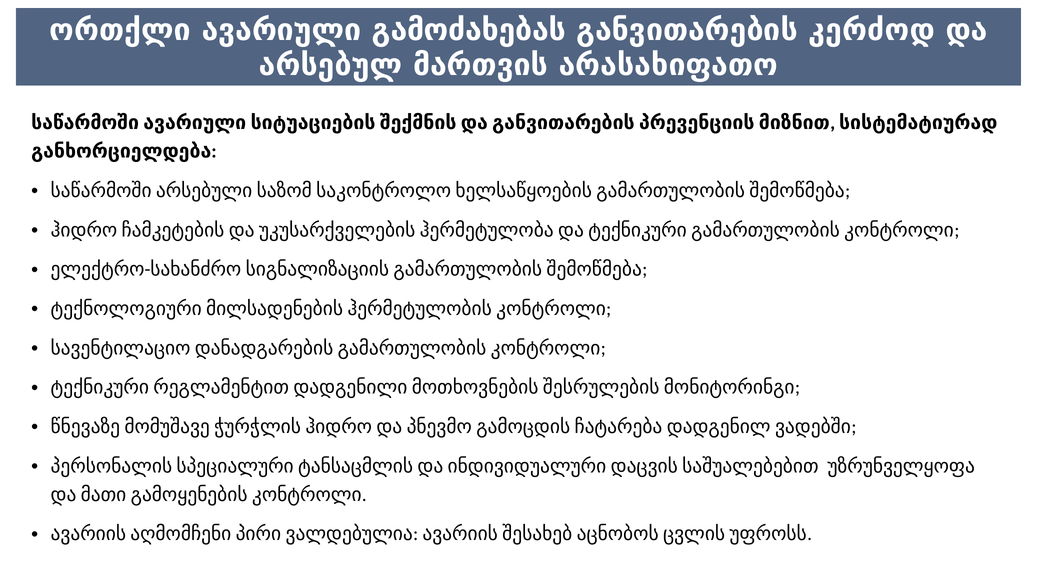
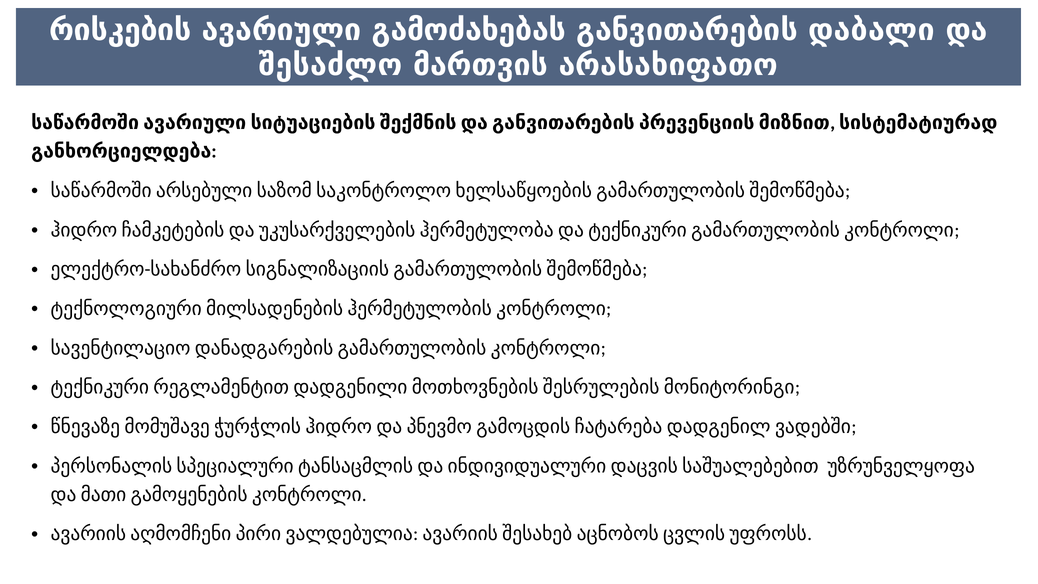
ორთქლი: ორთქლი -> რისკების (120, 30)
კერძოდ: კერძოდ -> დაბალი (872, 30)
არსებულ: არსებულ -> შესაძლო (330, 65)
